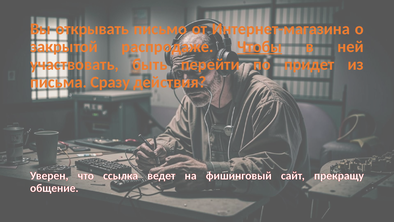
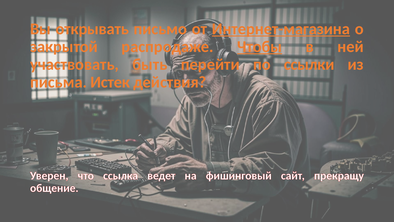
Интернет-магазина underline: none -> present (281, 29)
придет: придет -> ссылки (309, 64)
Сразу: Сразу -> Истек (110, 82)
